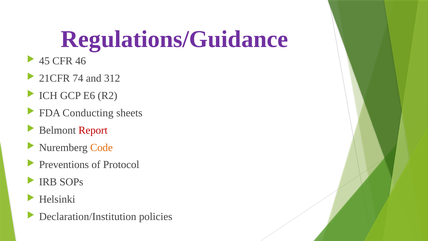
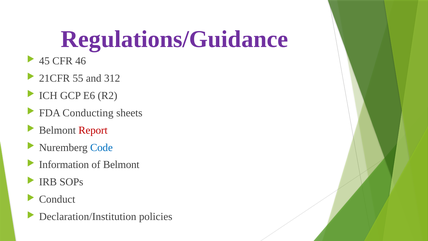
74: 74 -> 55 (78, 78)
Code colour: orange -> blue (101, 147)
Preventions: Preventions -> Information (64, 165)
of Protocol: Protocol -> Belmont (121, 165)
Helsinki: Helsinki -> Conduct (57, 199)
